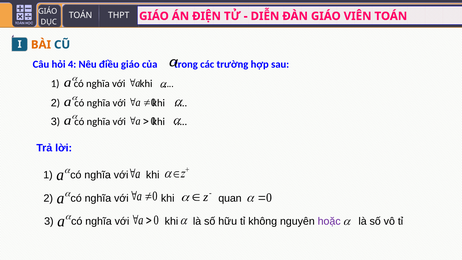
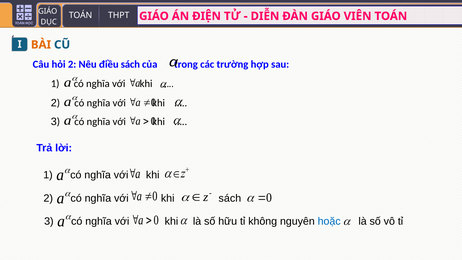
hỏi 4: 4 -> 2 (72, 64)
điều giáo: giáo -> sách (130, 64)
khi quan: quan -> sách (230, 198)
hoặc colour: purple -> blue (329, 221)
